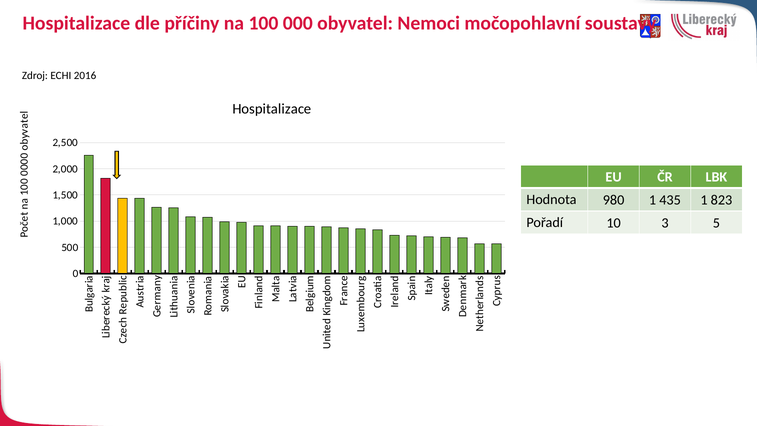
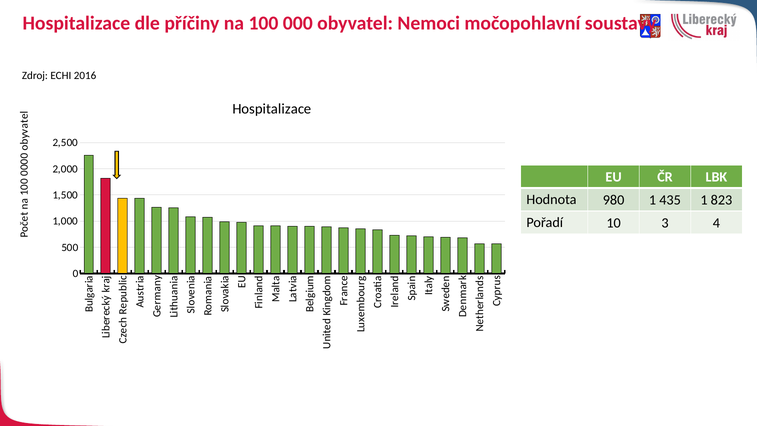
5: 5 -> 4 (716, 223)
